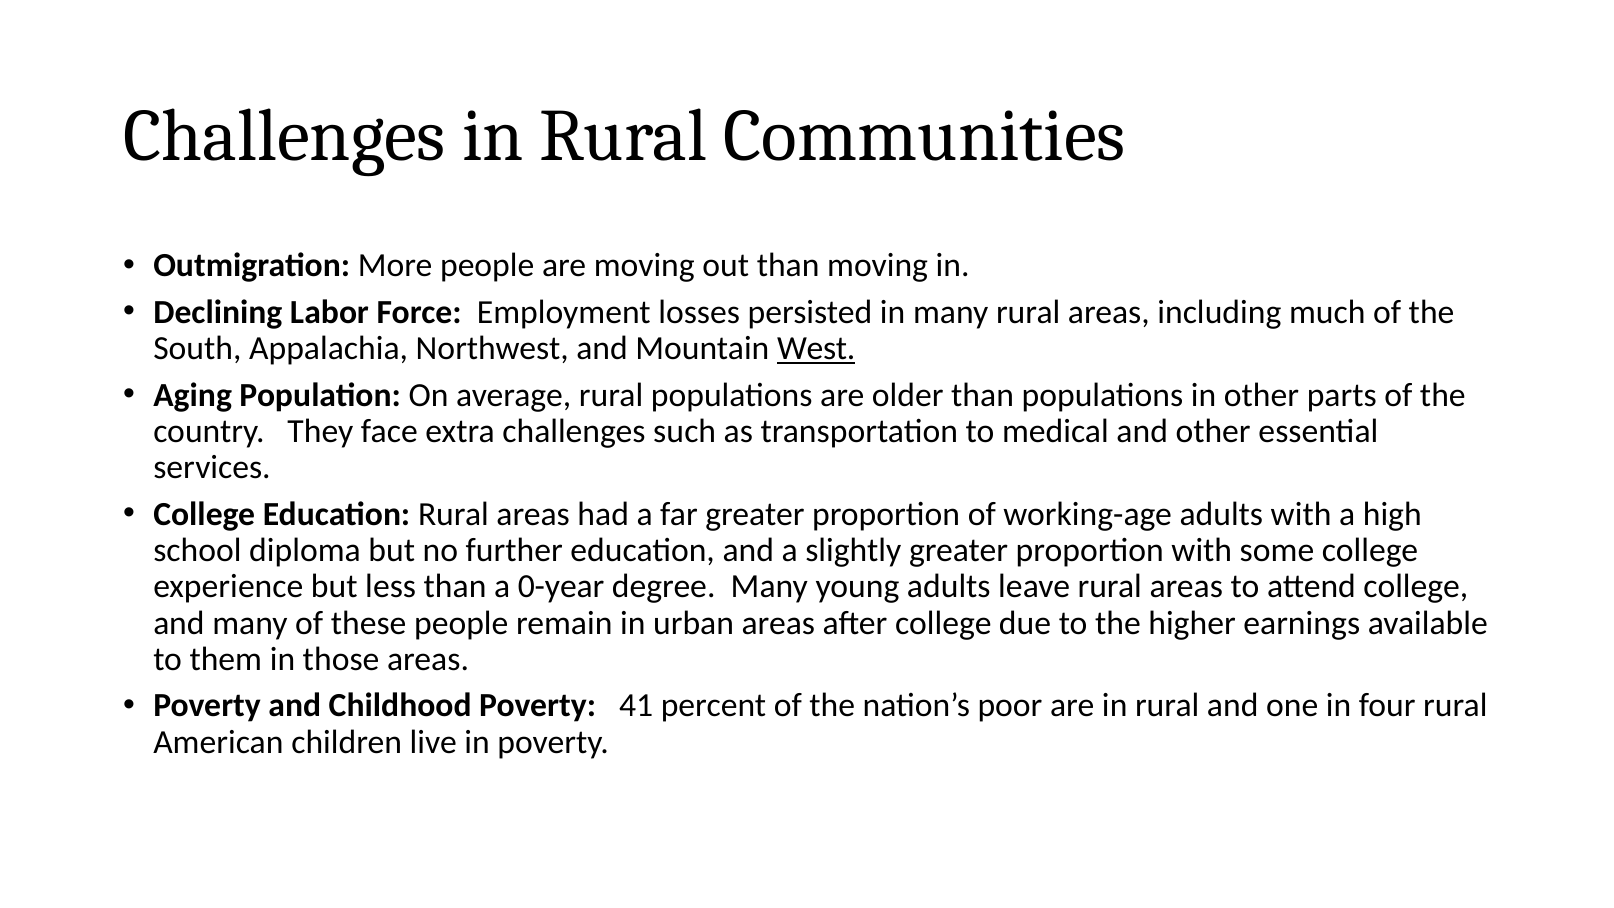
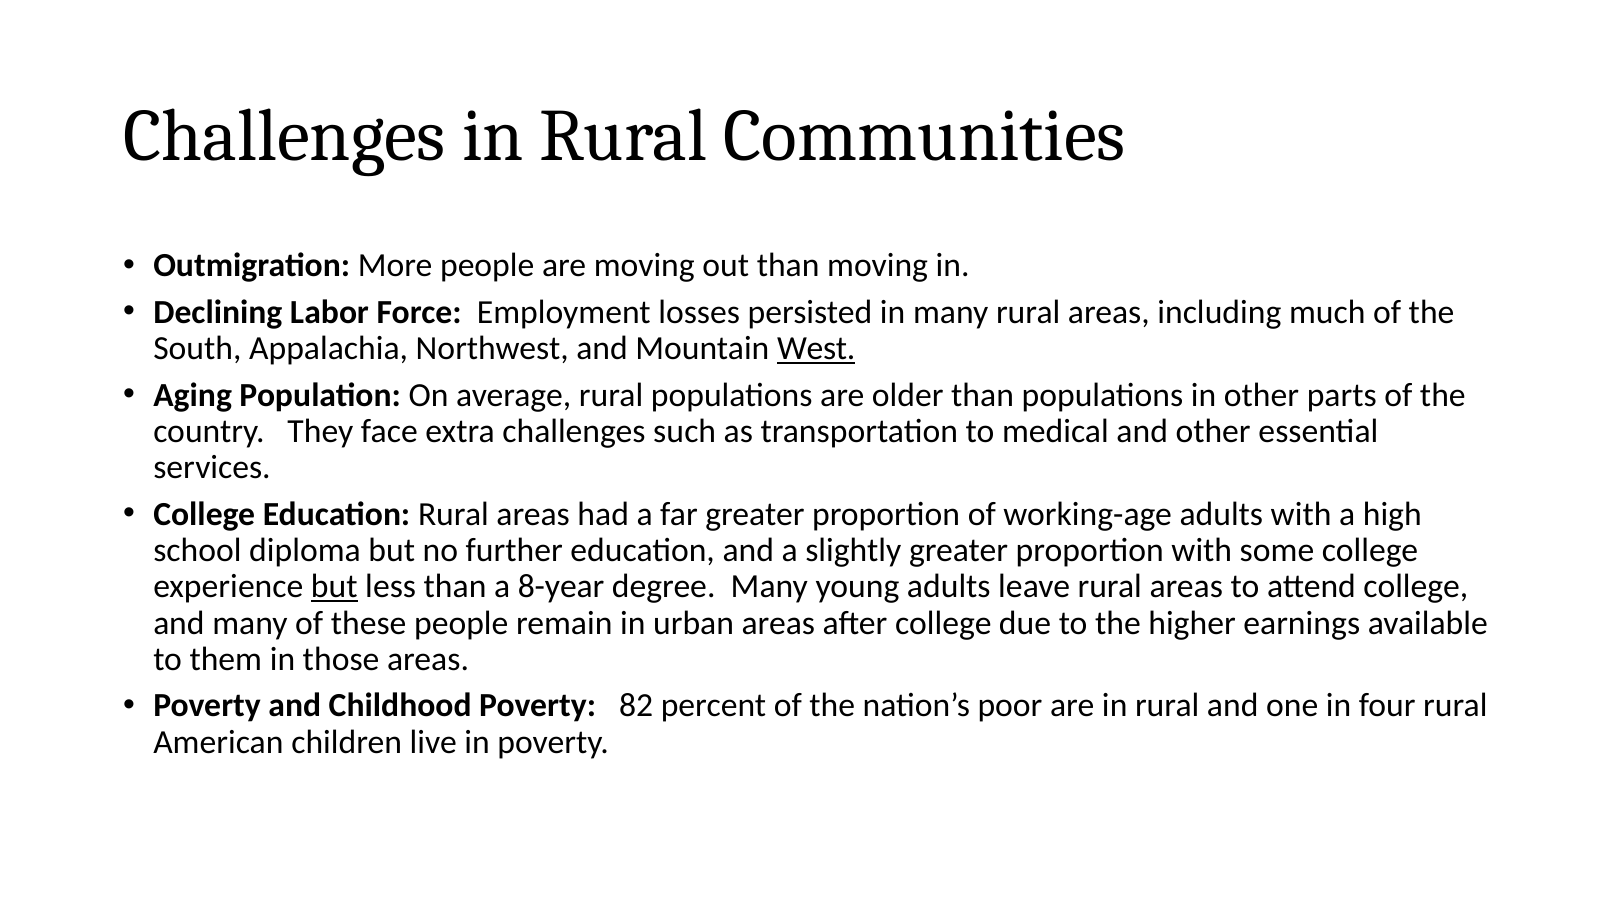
but underline: none -> present (334, 587)
0-year: 0-year -> 8-year (561, 587)
41: 41 -> 82 (636, 706)
